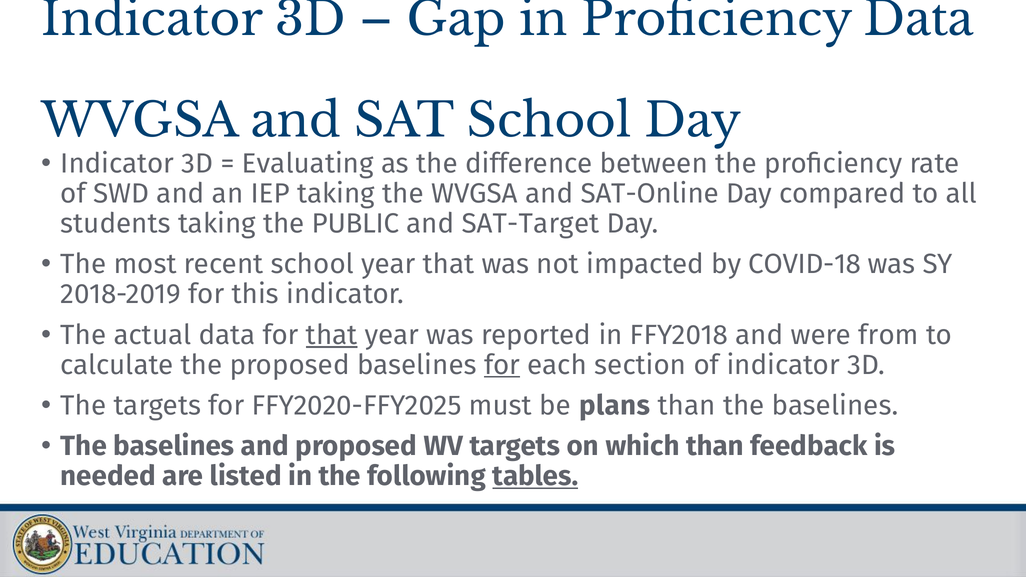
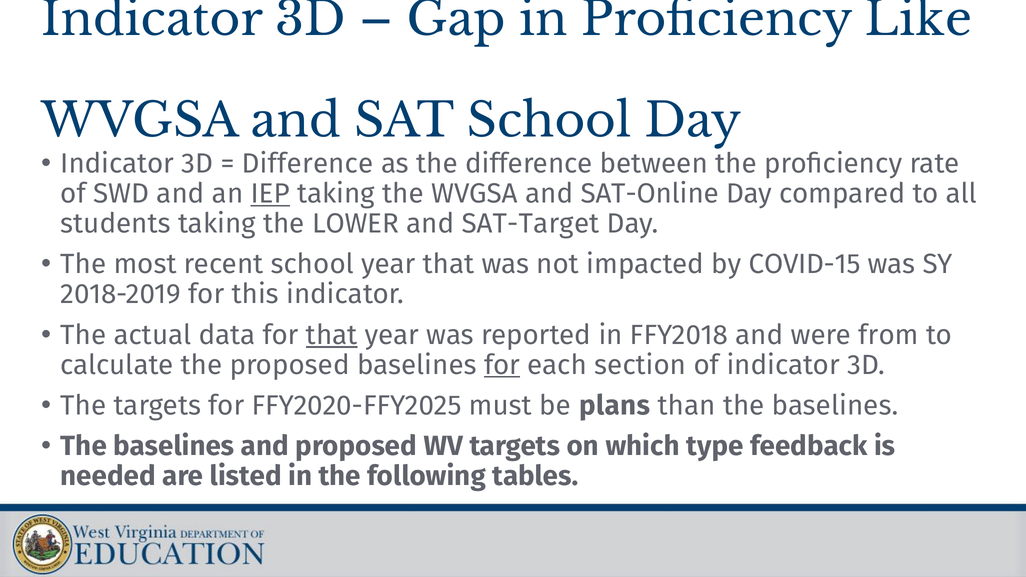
Proficiency Data: Data -> Like (919, 20)
Evaluating: Evaluating -> Difference (308, 164)
IEP underline: none -> present (270, 194)
PUBLIC: PUBLIC -> LOWER (356, 224)
COVID-18: COVID-18 -> COVID-15 (805, 264)
which than: than -> type (715, 446)
tables underline: present -> none (535, 476)
